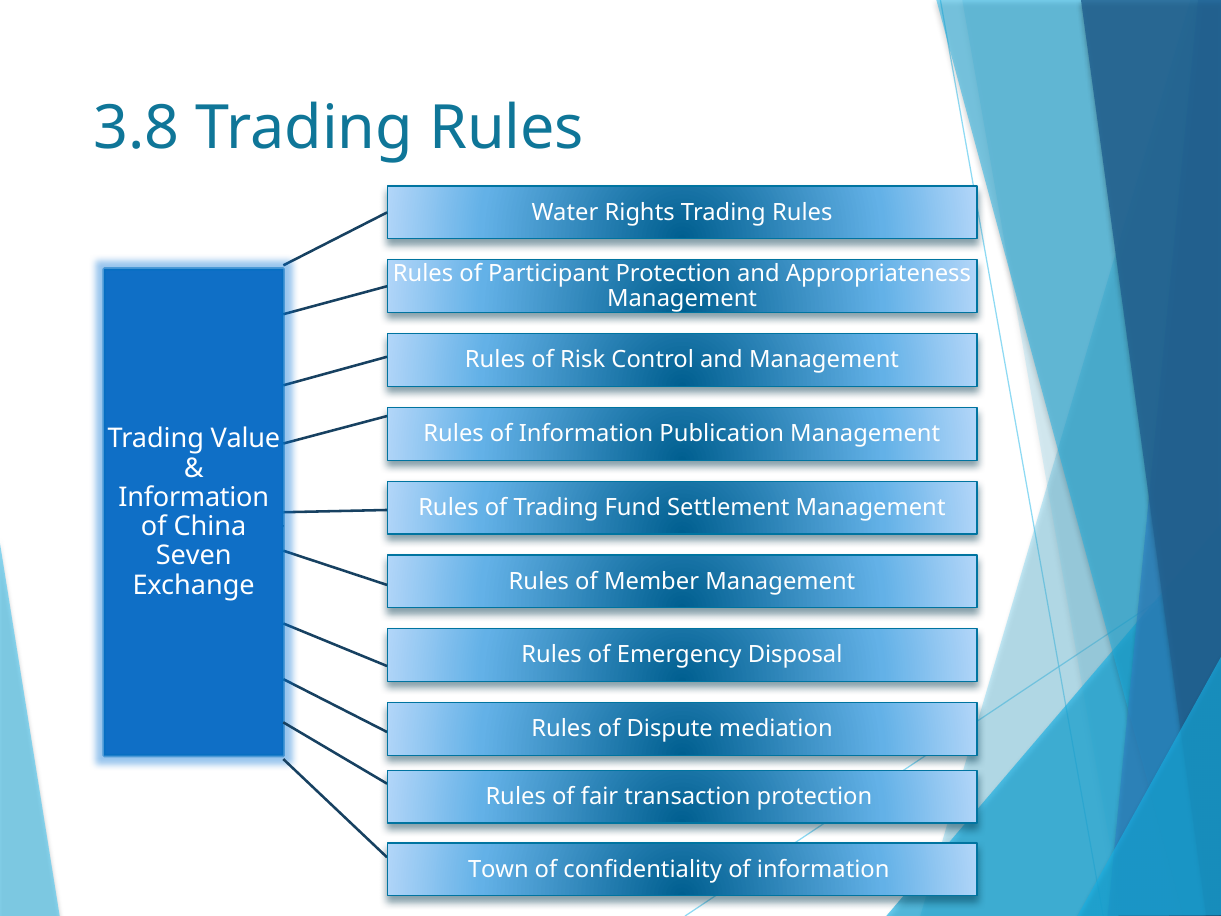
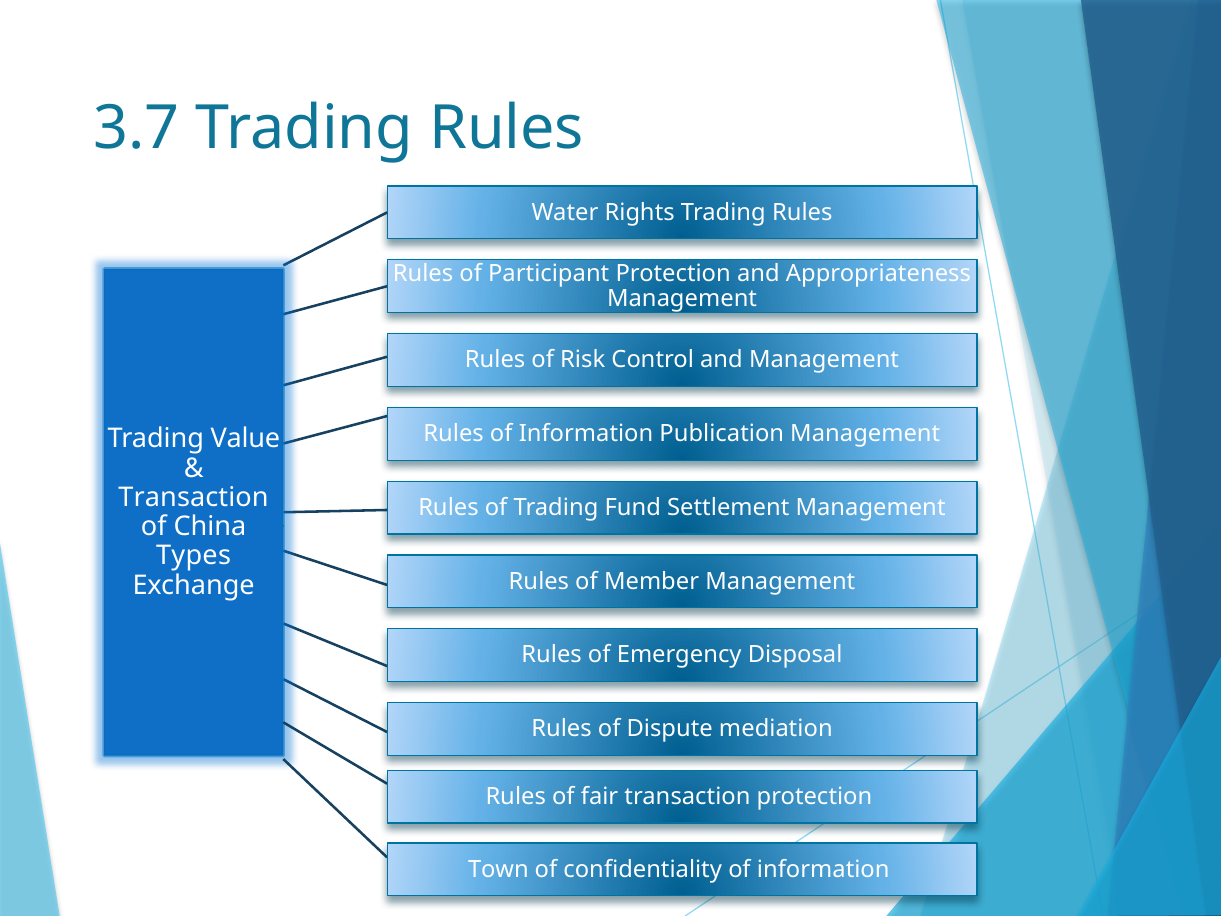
3.8: 3.8 -> 3.7 (137, 128)
Information: Information -> Transaction (194, 497)
Seven: Seven -> Types (194, 556)
